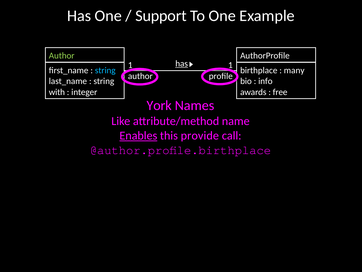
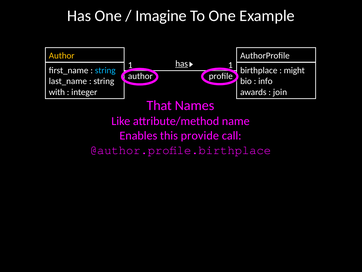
Support: Support -> Imagine (161, 16)
Author colour: light green -> yellow (62, 55)
many: many -> might (294, 70)
free: free -> join (280, 92)
York: York -> That (159, 105)
Enables underline: present -> none (138, 135)
